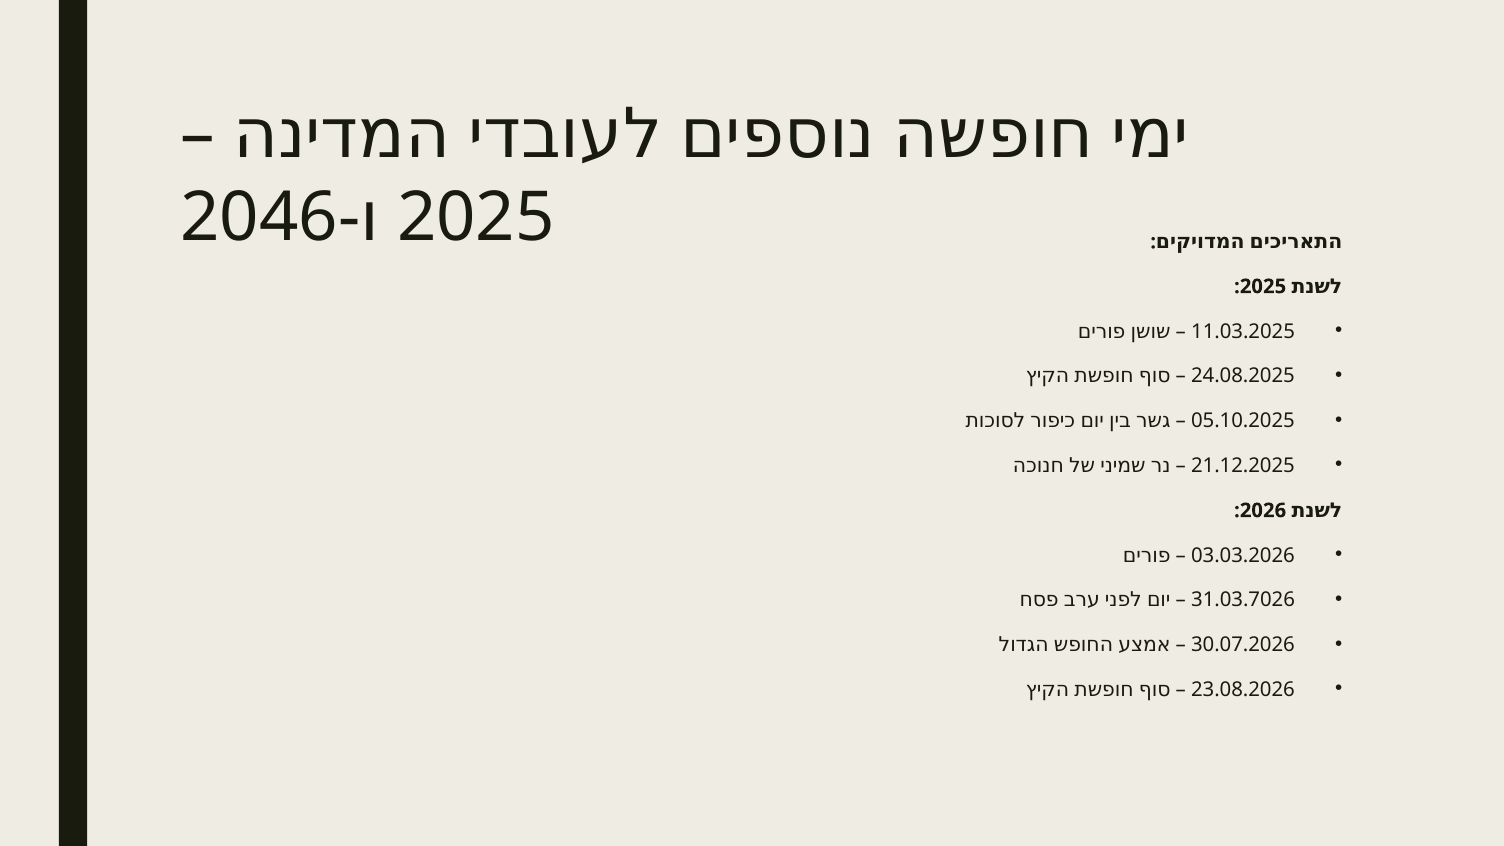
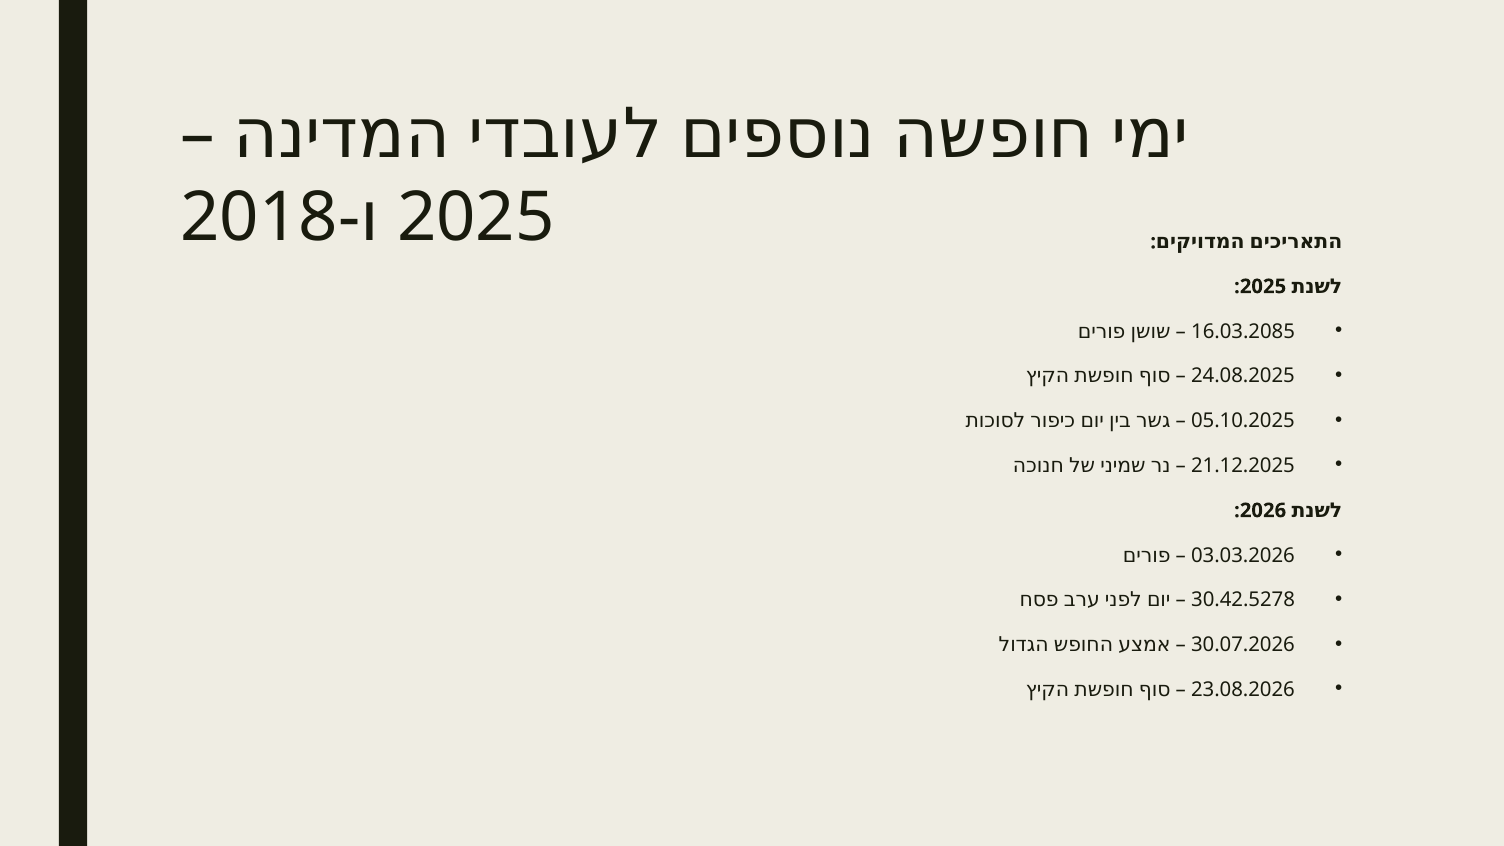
2046: 2046 -> 2018 (259, 218)
11.03.2025: 11.03.2025 -> 16.03.2085 (1243, 331)
31.03.7026: 31.03.7026 -> 30.42.5278 (1243, 600)
